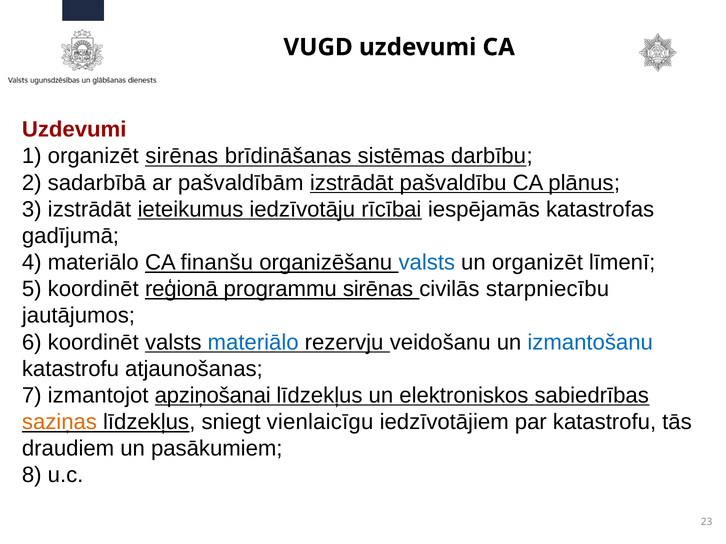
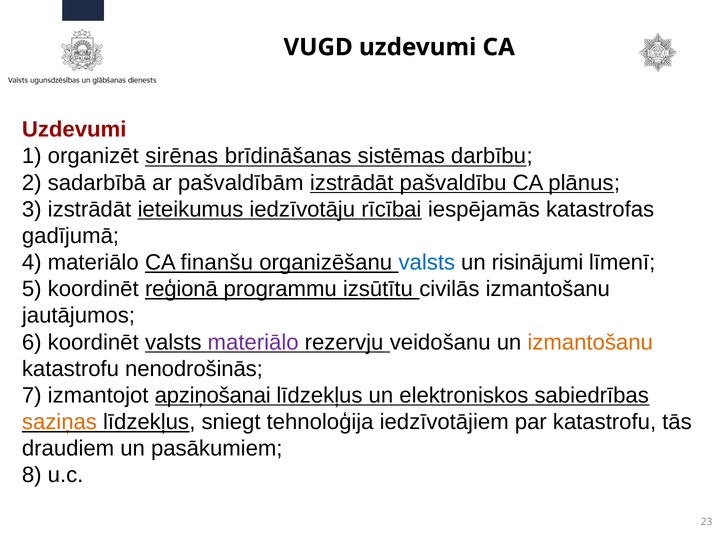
un organizēt: organizēt -> risinājumi (538, 263)
programmu sirēnas: sirēnas -> izsūtītu (378, 289)
civilās starpniecību: starpniecību -> izmantošanu (548, 289)
materiālo colour: blue -> purple (253, 343)
izmantošanu colour: blue -> orange (590, 343)
atjaunošanas: atjaunošanas -> nenodrošinās (194, 369)
vienlaicīgu: vienlaicīgu -> tehnoloģija (320, 422)
